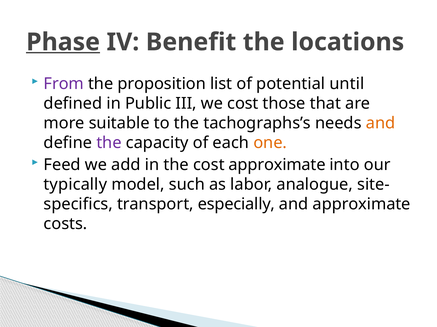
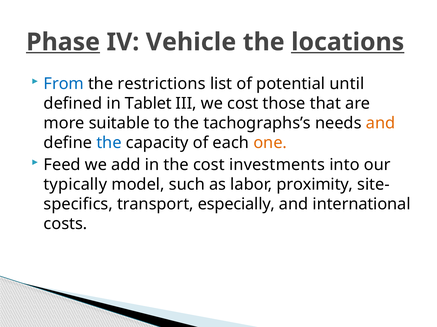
Benefit: Benefit -> Vehicle (191, 42)
locations underline: none -> present (348, 42)
From colour: purple -> blue (64, 84)
proposition: proposition -> restrictions (162, 84)
Public: Public -> Tablet (148, 104)
the colour: purple -> blue (109, 143)
cost approximate: approximate -> investments (277, 165)
analogue: analogue -> proximity (315, 185)
and approximate: approximate -> international (362, 204)
